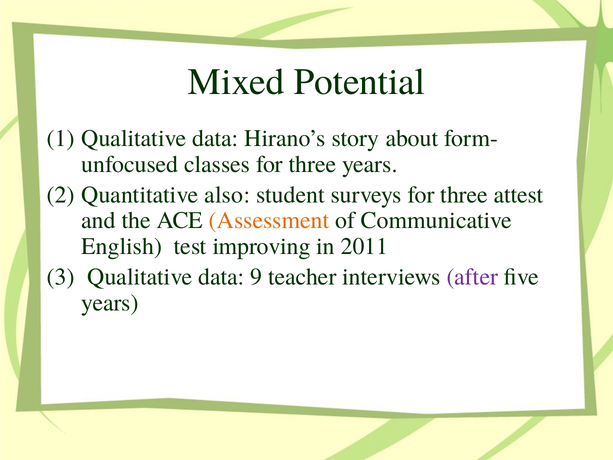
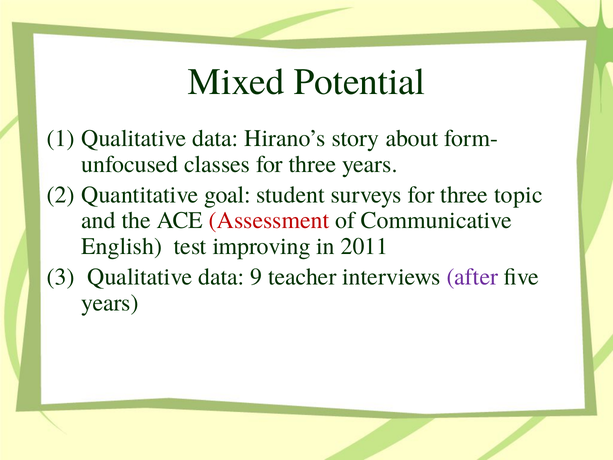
also: also -> goal (227, 195)
attest: attest -> topic (518, 195)
Assessment colour: orange -> red (269, 220)
